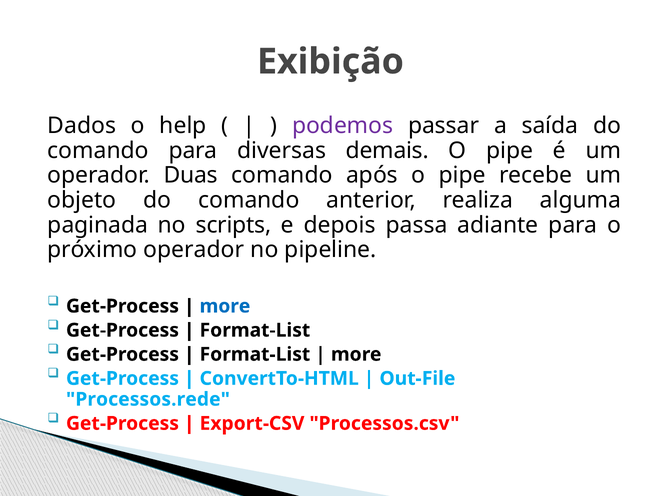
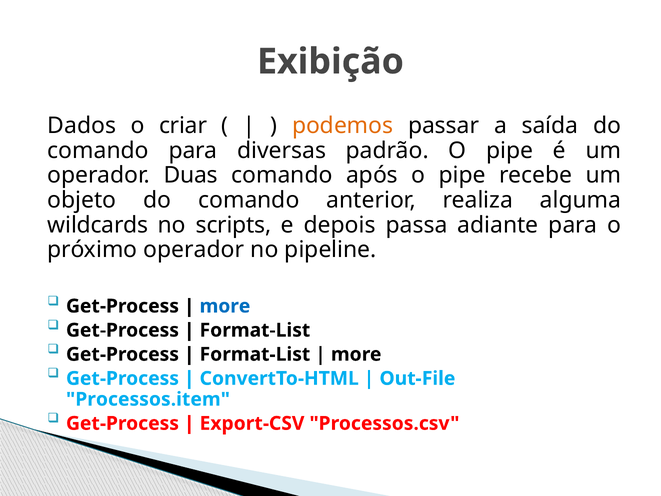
help: help -> criar (183, 126)
podemos colour: purple -> orange (343, 126)
demais: demais -> padrão (387, 150)
paginada: paginada -> wildcards (98, 225)
Processos.rede: Processos.rede -> Processos.item (148, 399)
